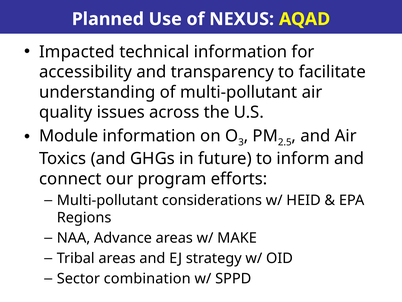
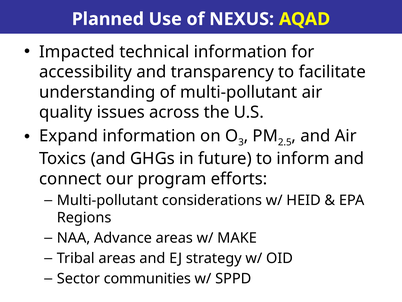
Module: Module -> Expand (69, 136)
combination: combination -> communities (147, 278)
